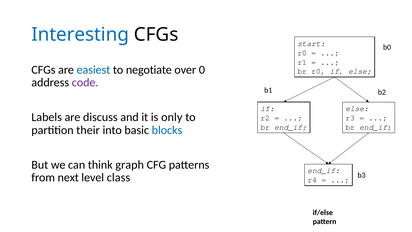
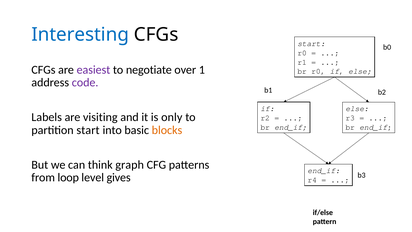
easiest colour: blue -> purple (93, 70)
0: 0 -> 1 (202, 70)
discuss: discuss -> visiting (100, 117)
partition their: their -> start (88, 130)
blocks colour: blue -> orange (167, 130)
next: next -> loop (68, 177)
class: class -> gives (119, 177)
